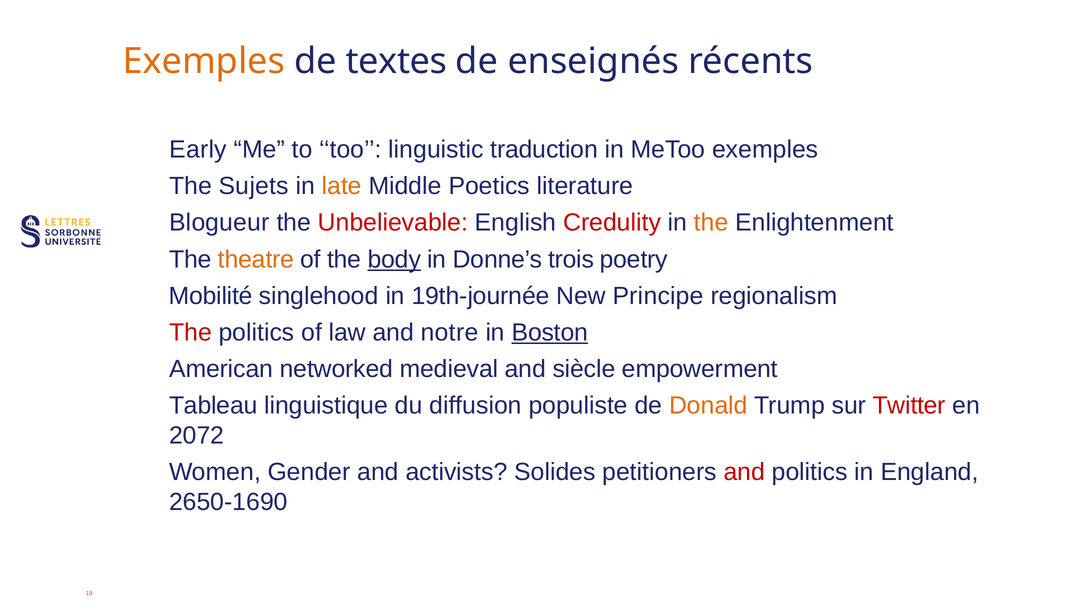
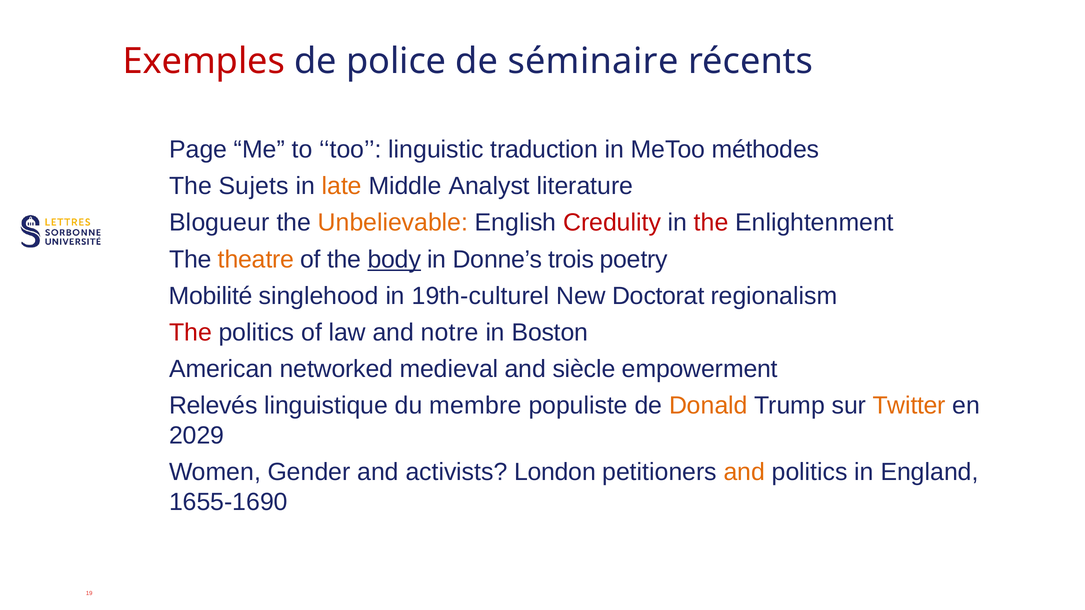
Exemples colour: orange -> red (204, 61)
textes: textes -> police (396, 61)
enseignés: enseignés -> séminaire (593, 61)
Early: Early -> Page (198, 150)
MeToo exemples: exemples -> méthodes (765, 150)
Poetics: Poetics -> Analyst (489, 186)
Unbelievable colour: red -> orange (393, 223)
the colour: orange -> red (711, 223)
19th-journée: 19th-journée -> 19th-culturel (481, 296)
Principe: Principe -> Doctorat (658, 296)
Boston underline: present -> none (550, 333)
Tableau: Tableau -> Relevés (213, 406)
diffusion: diffusion -> membre (475, 406)
Twitter colour: red -> orange (909, 406)
2072: 2072 -> 2029 (197, 436)
Solides: Solides -> London (555, 472)
and colour: red -> orange (744, 472)
2650-1690: 2650-1690 -> 1655-1690 (228, 502)
